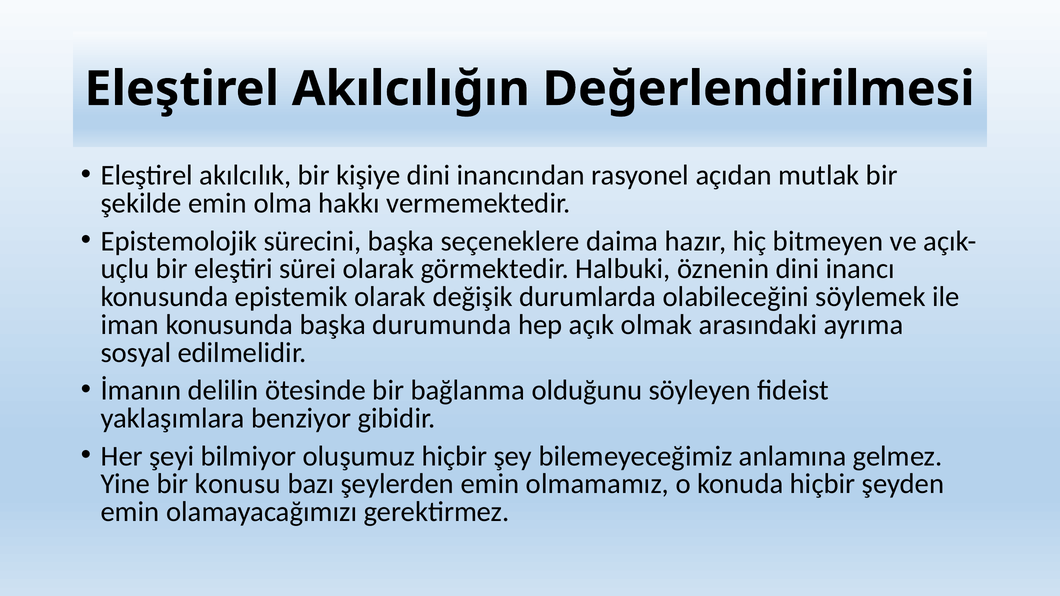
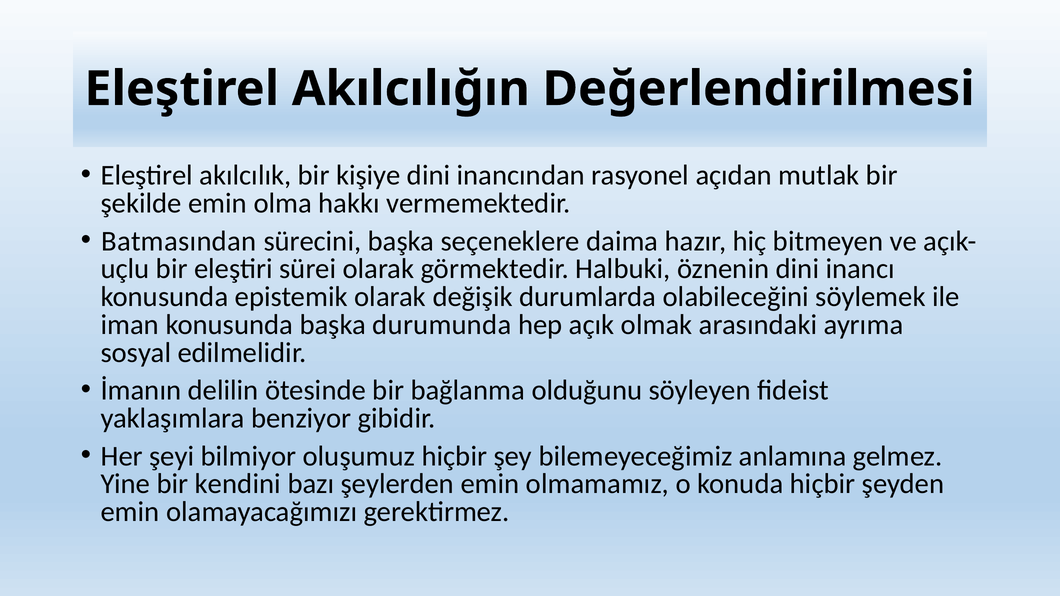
Epistemolojik: Epistemolojik -> Batmasından (179, 241)
konusu: konusu -> kendini (238, 484)
